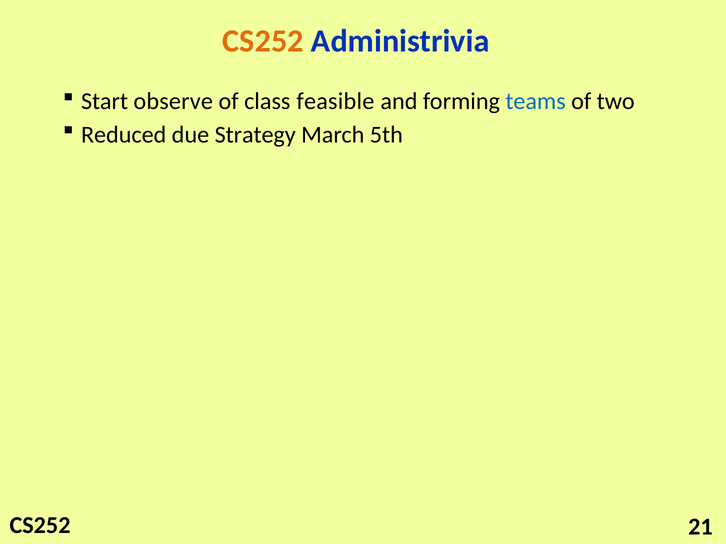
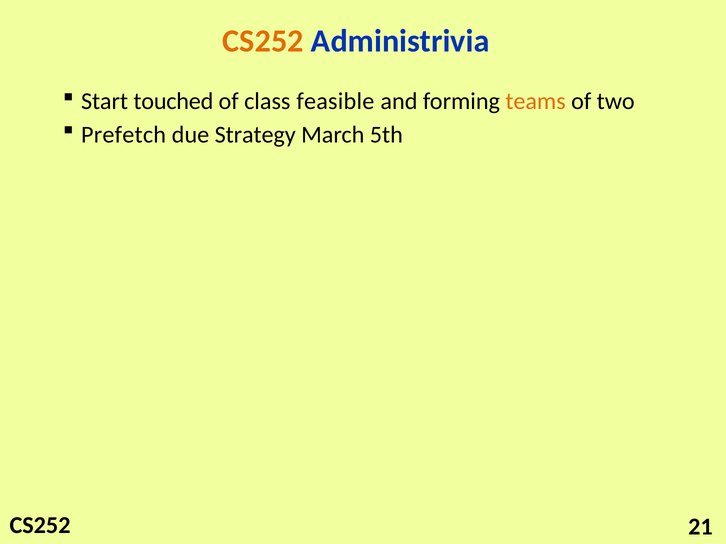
observe: observe -> touched (173, 101)
teams colour: blue -> orange (536, 101)
Reduced: Reduced -> Prefetch (124, 135)
